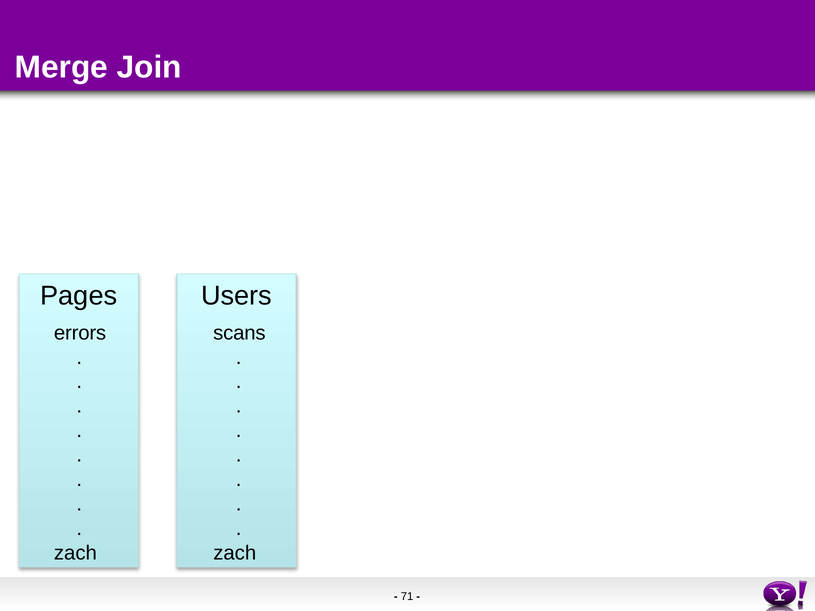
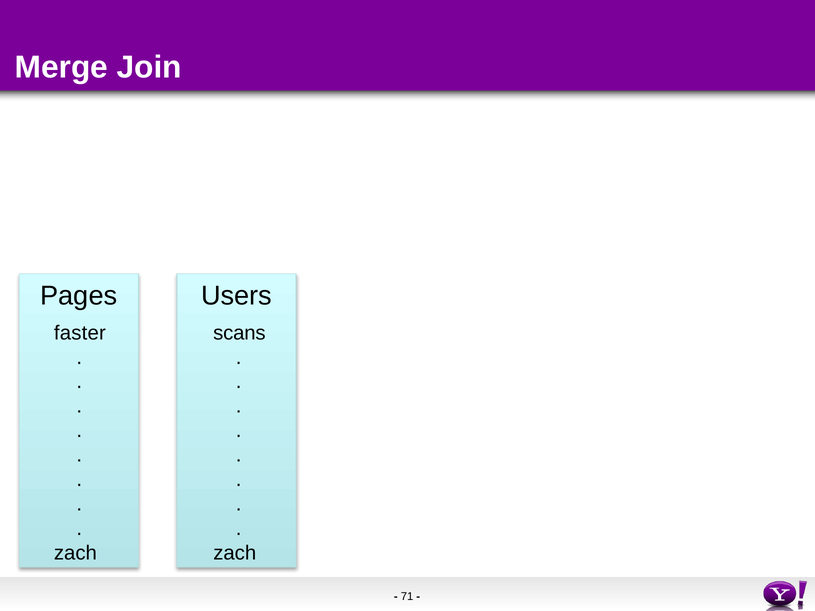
errors: errors -> faster (80, 333)
